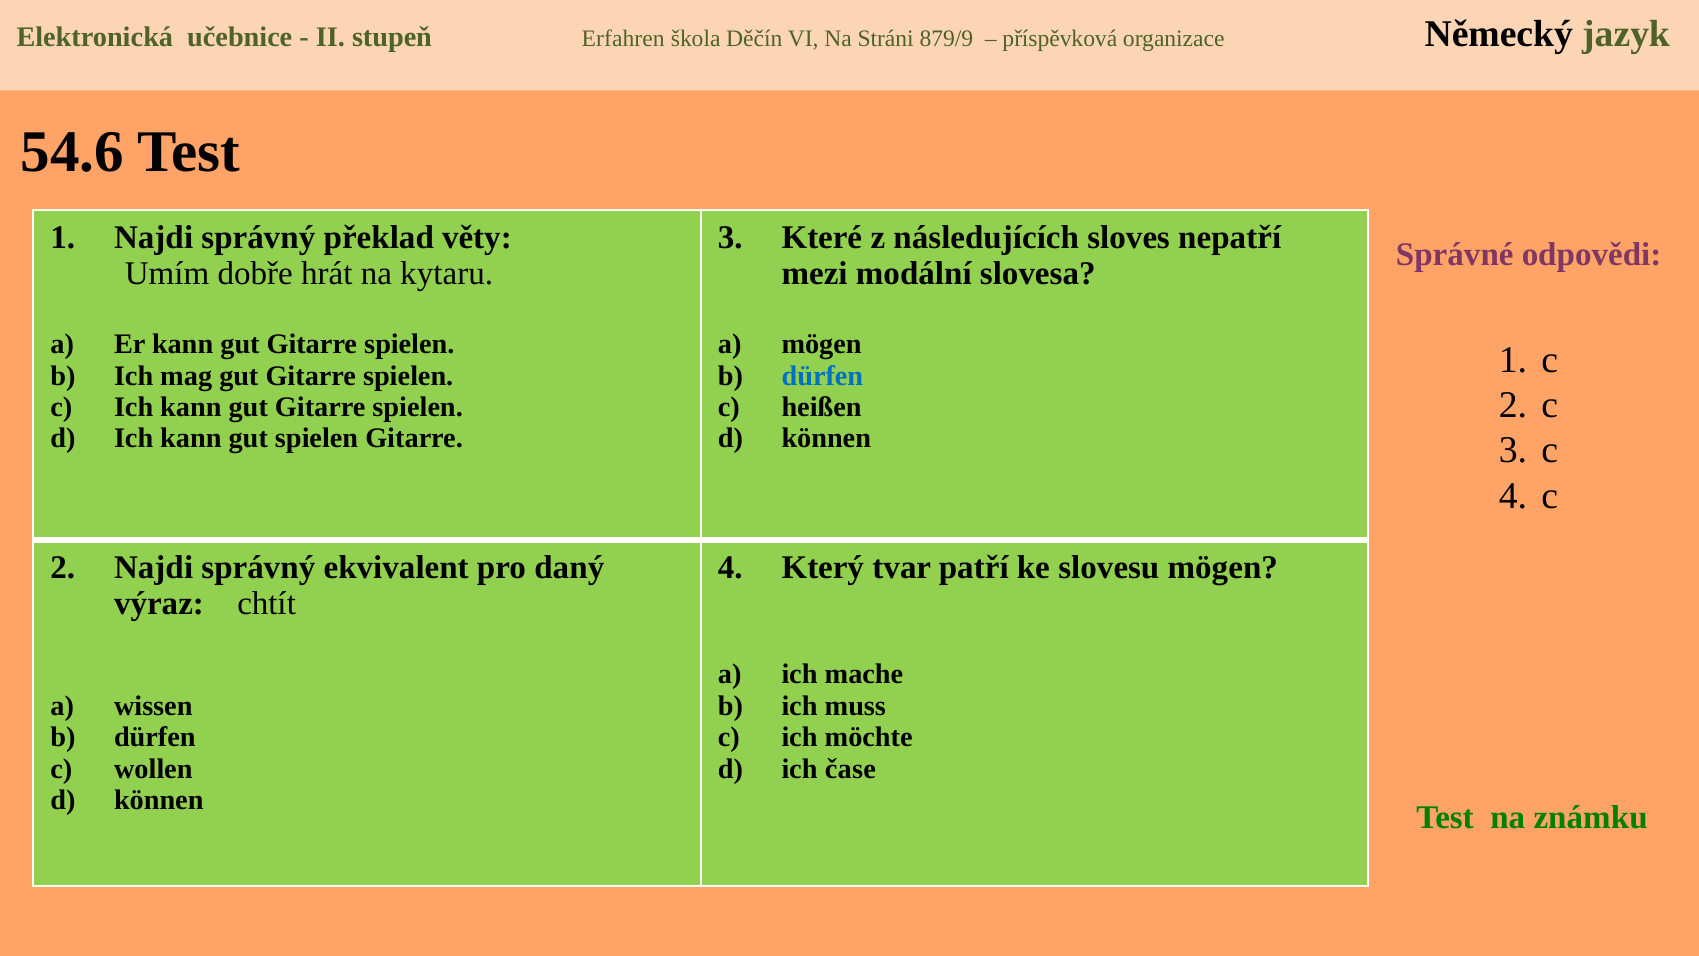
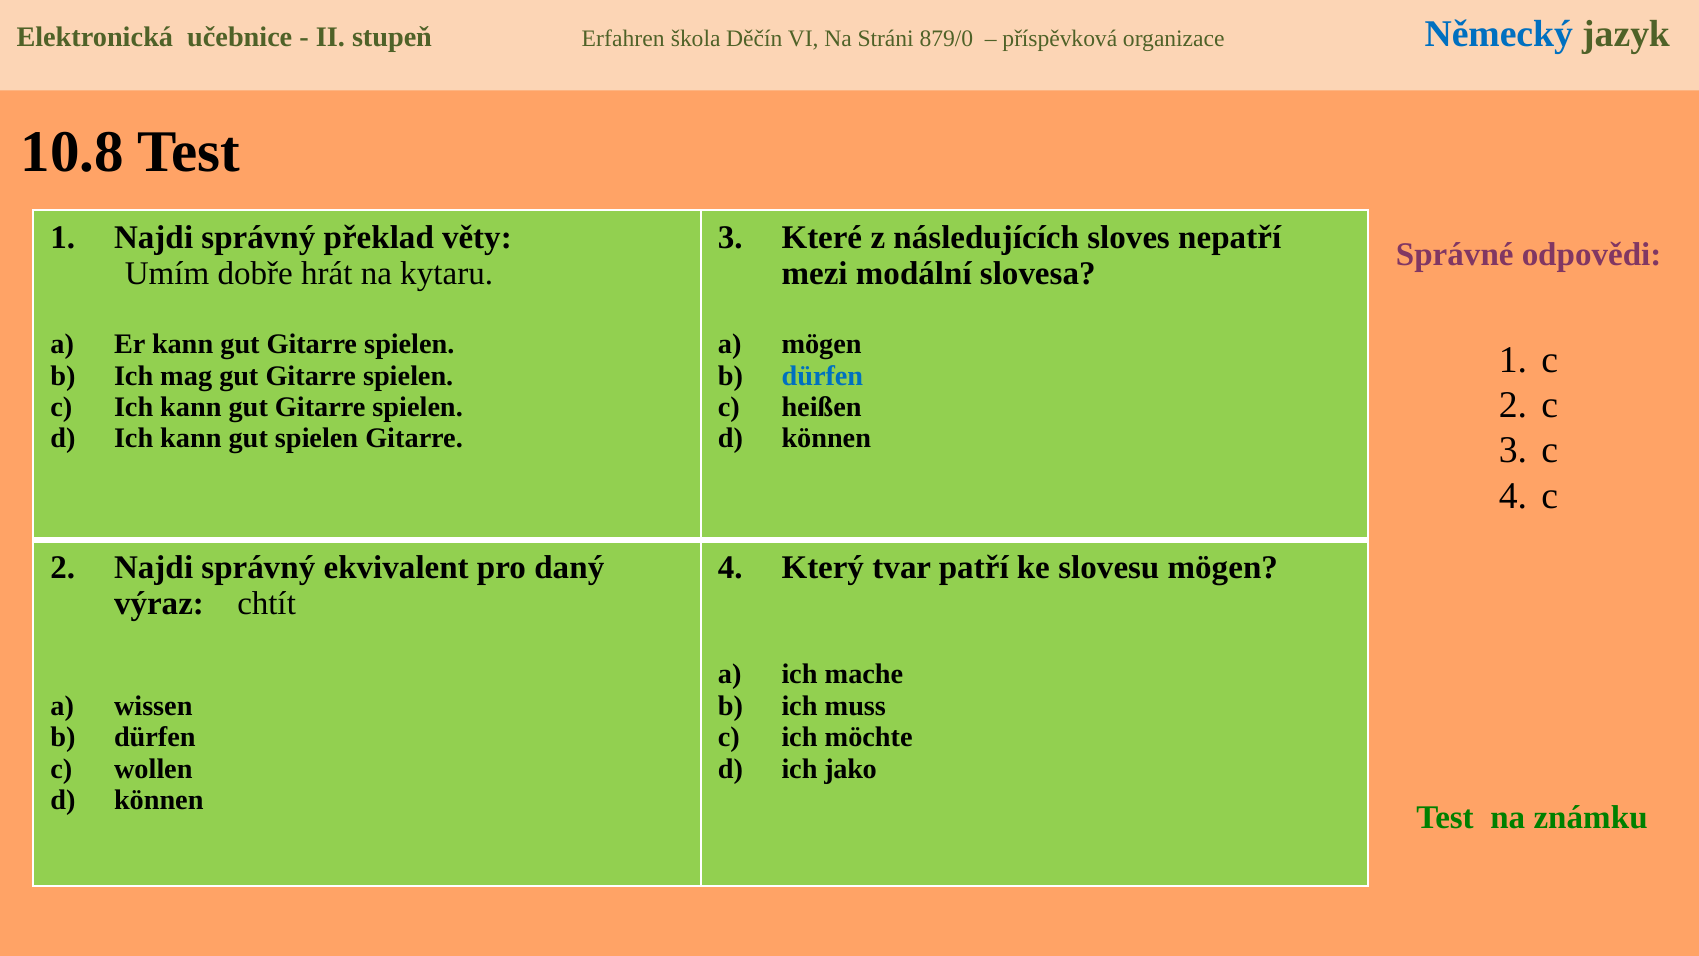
879/9: 879/9 -> 879/0 (946, 38)
Německý colour: black -> blue (1499, 34)
54.6: 54.6 -> 10.8 (72, 152)
čase: čase -> jako (851, 768)
